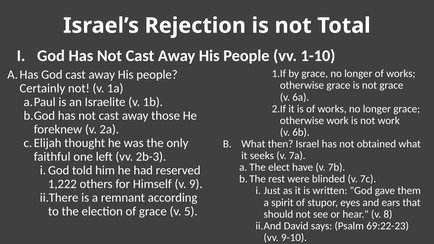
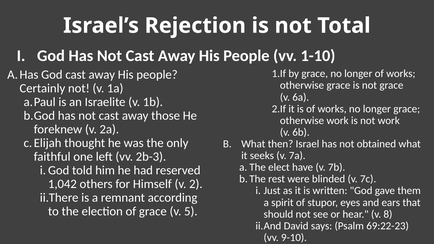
1,222: 1,222 -> 1,042 (62, 184)
9: 9 -> 2 (196, 184)
